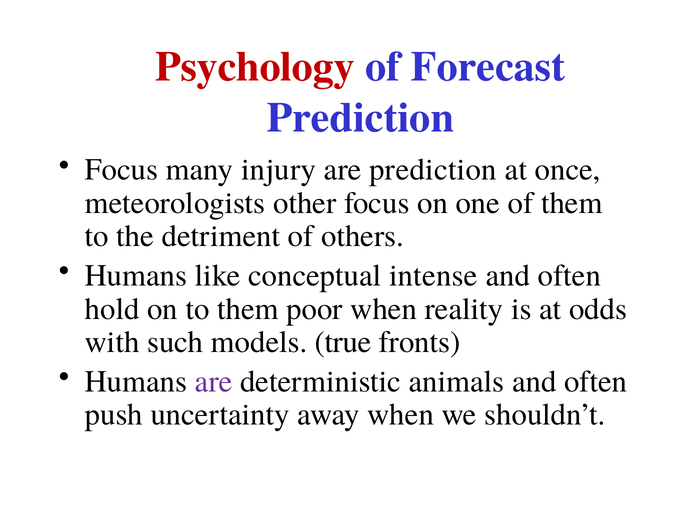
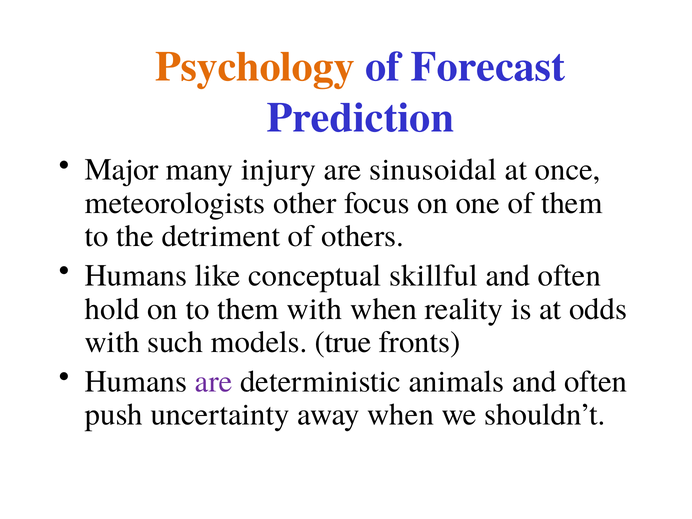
Psychology colour: red -> orange (255, 67)
Focus: Focus -> Major (122, 170)
are prediction: prediction -> sinusoidal (433, 170)
intense: intense -> skillful (433, 276)
them poor: poor -> with (314, 309)
